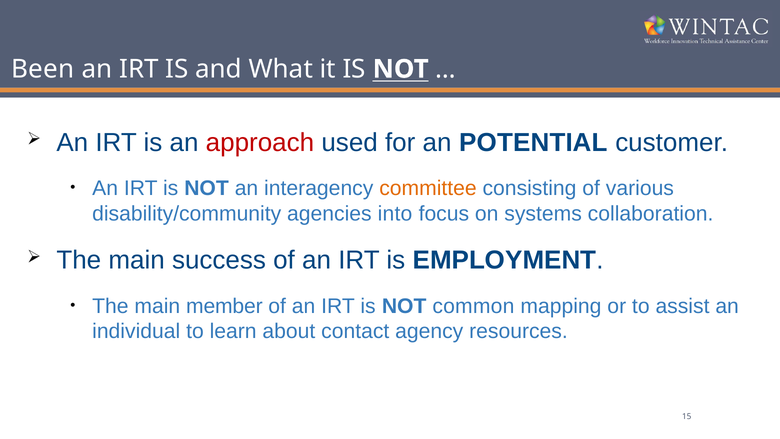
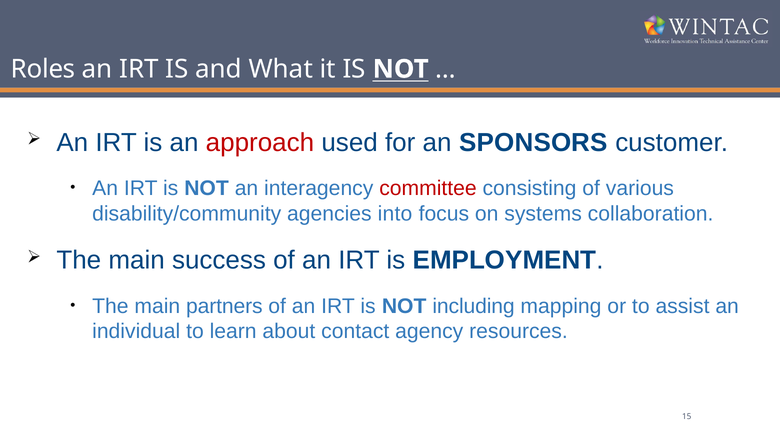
Been: Been -> Roles (43, 69)
POTENTIAL: POTENTIAL -> SPONSORS (533, 143)
committee colour: orange -> red (428, 188)
member: member -> partners (224, 306)
common: common -> including (474, 306)
